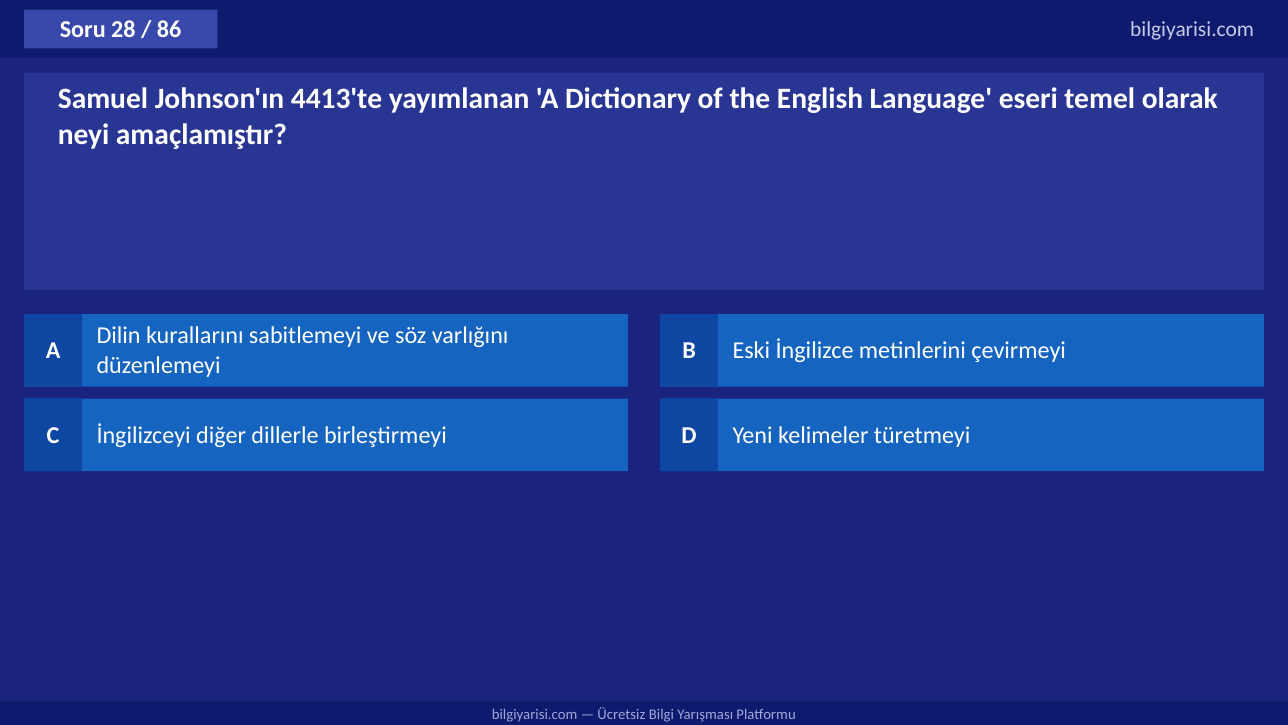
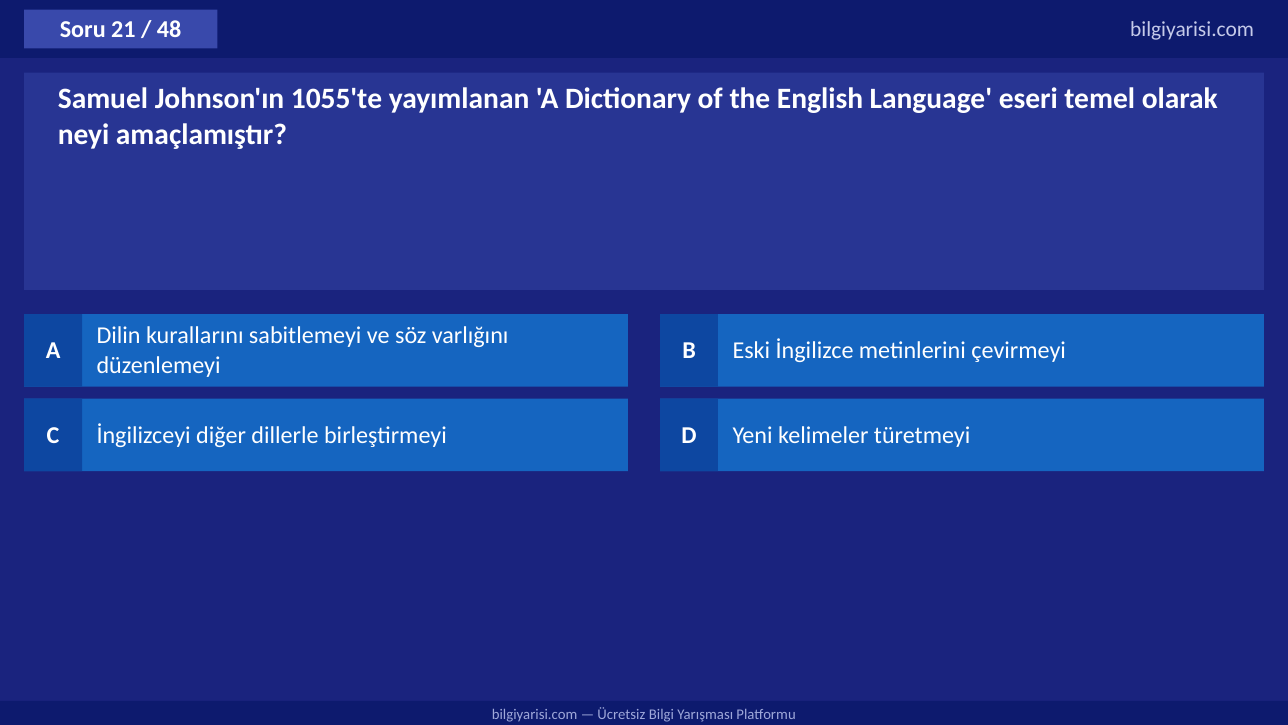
28: 28 -> 21 (123, 29)
86: 86 -> 48 (169, 29)
4413'te: 4413'te -> 1055'te (337, 99)
